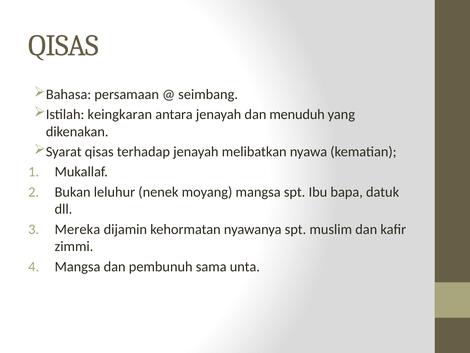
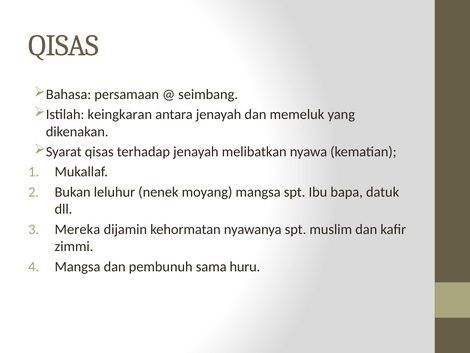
menuduh: menuduh -> memeluk (297, 114)
unta: unta -> huru (245, 266)
